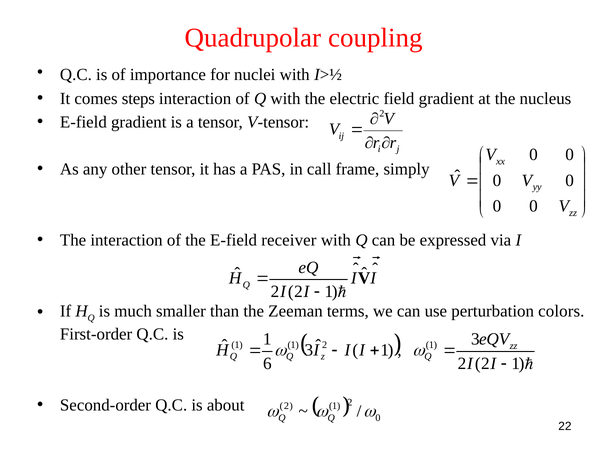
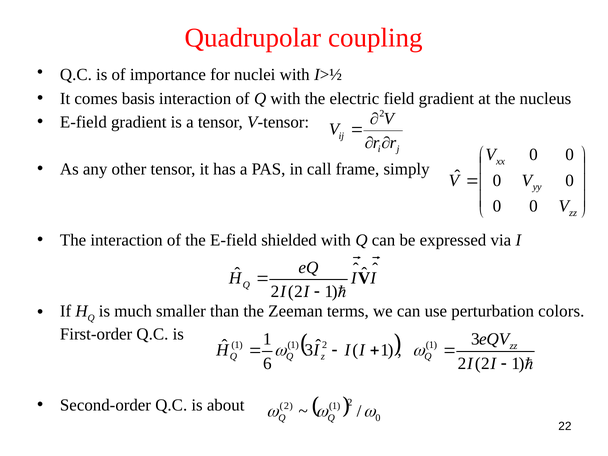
steps: steps -> basis (138, 98)
receiver: receiver -> shielded (289, 240)
